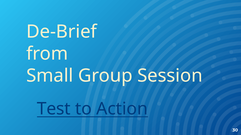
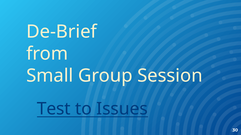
Action: Action -> Issues (122, 109)
